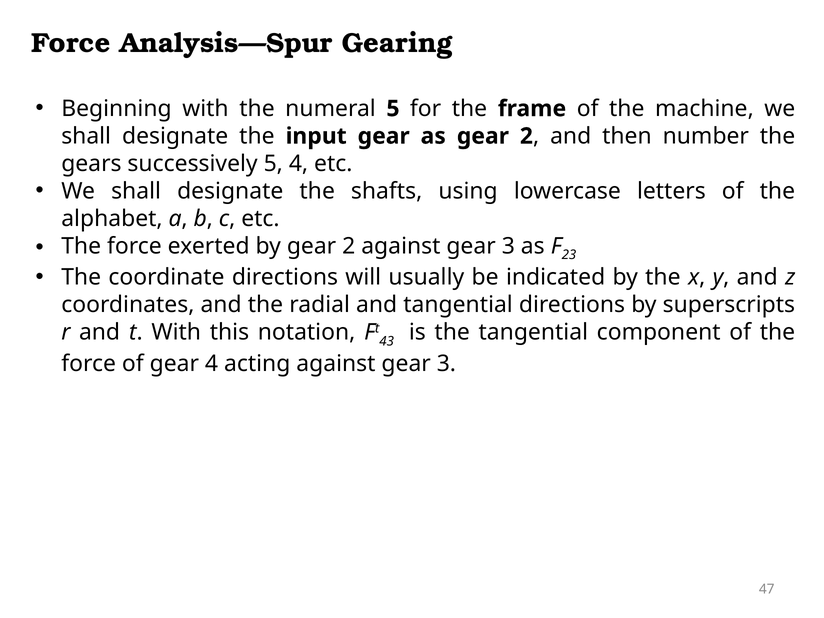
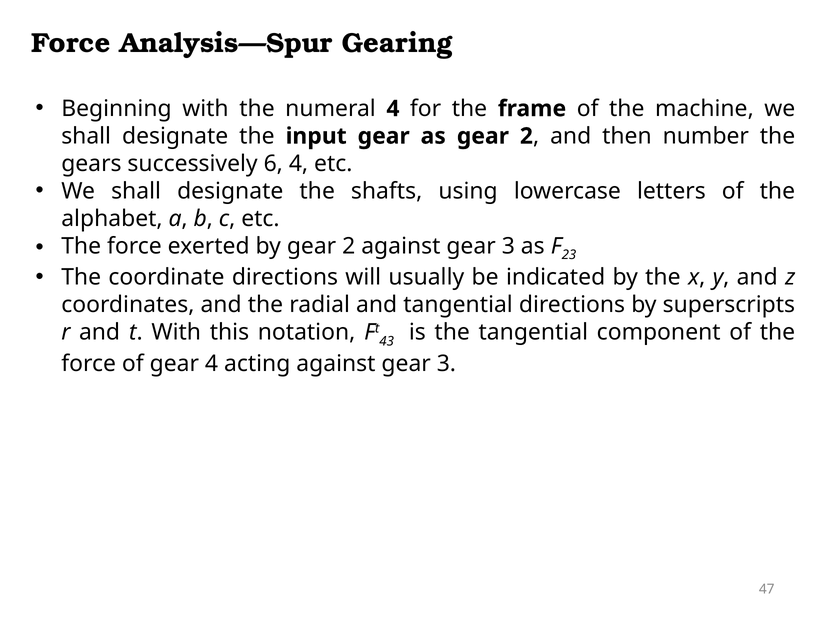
numeral 5: 5 -> 4 (393, 109)
successively 5: 5 -> 6 (273, 164)
